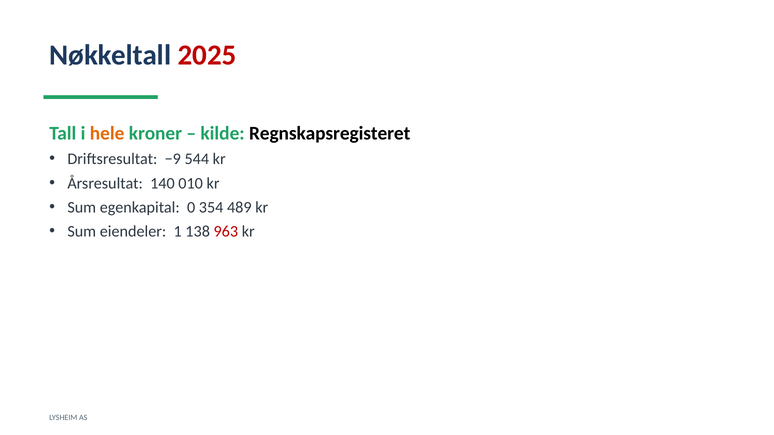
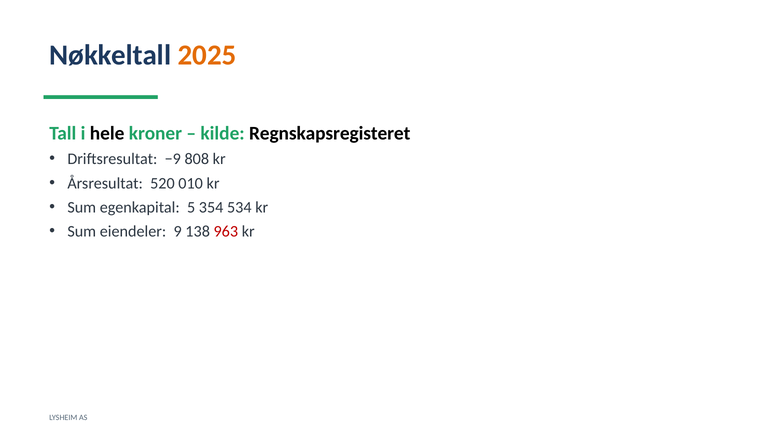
2025 colour: red -> orange (207, 55)
hele colour: orange -> black (107, 133)
544: 544 -> 808 (197, 159)
140: 140 -> 520 (162, 183)
0: 0 -> 5 (191, 208)
489: 489 -> 534 (239, 208)
1: 1 -> 9 (178, 232)
